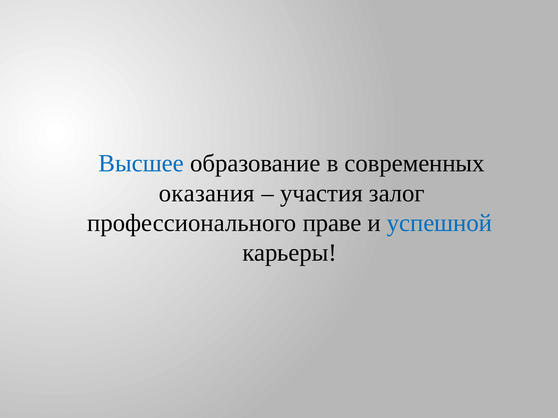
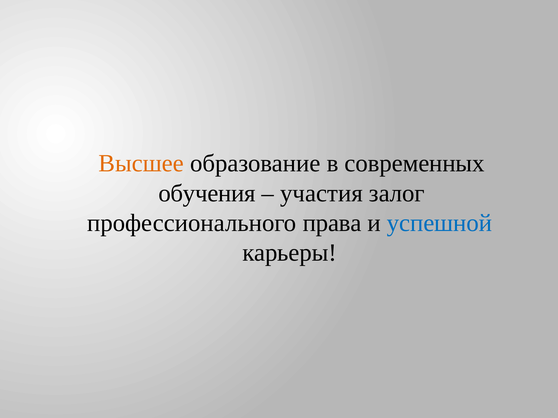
Высшее colour: blue -> orange (141, 164)
оказания: оказания -> обучения (207, 193)
праве: праве -> права (332, 223)
